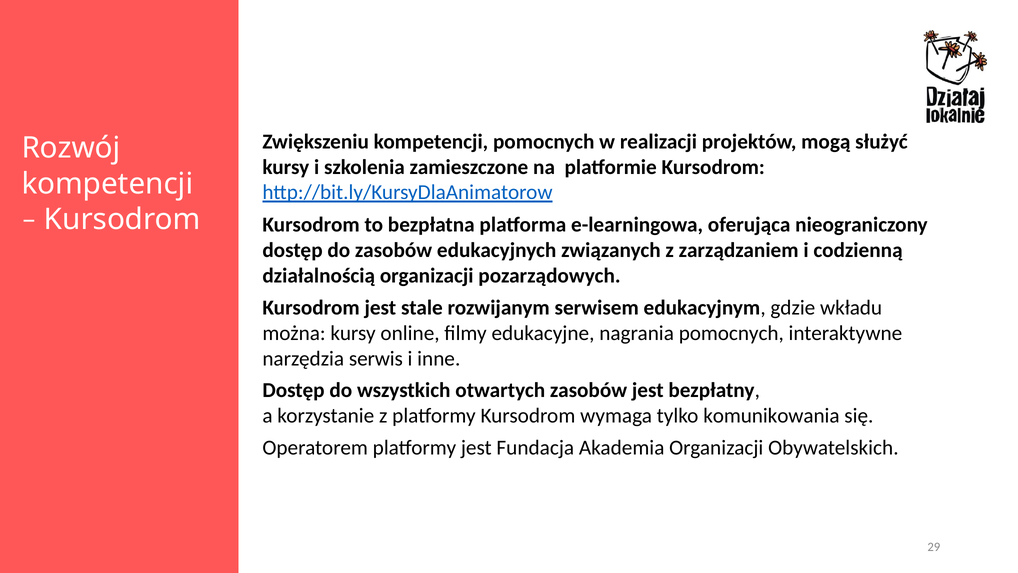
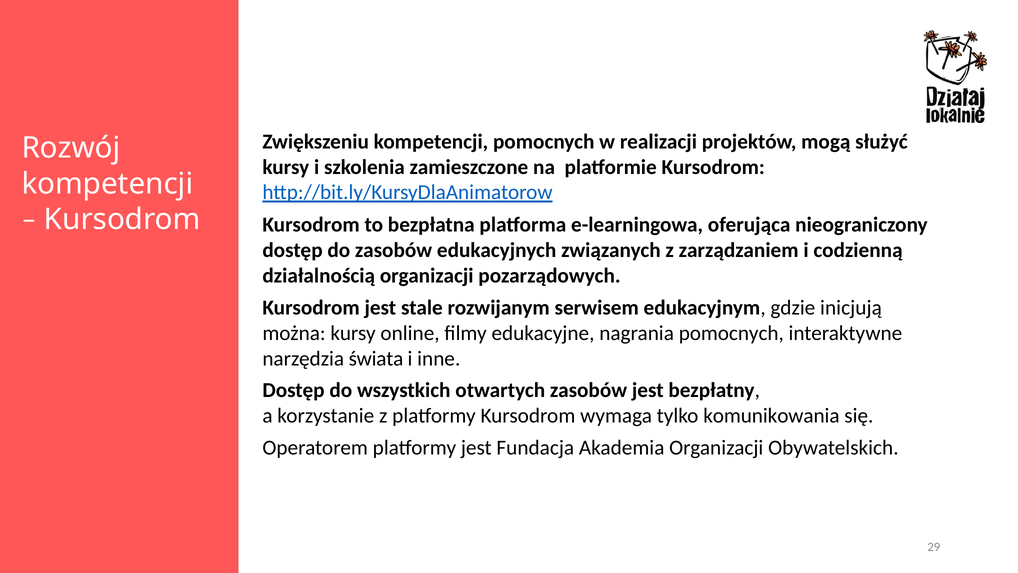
wkładu: wkładu -> inicjują (851, 307)
serwis: serwis -> świata (376, 358)
